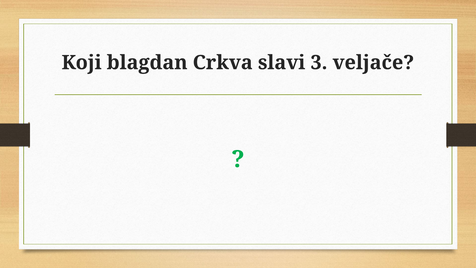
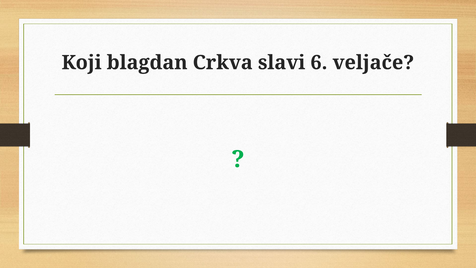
3: 3 -> 6 (319, 63)
